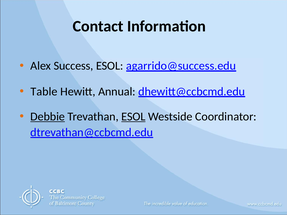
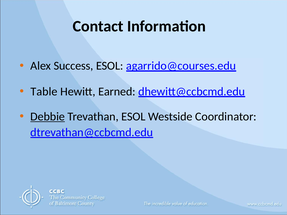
agarrido@success.edu: agarrido@success.edu -> agarrido@courses.edu (181, 66)
Annual: Annual -> Earned (117, 92)
ESOL underline: present -> none (133, 117)
